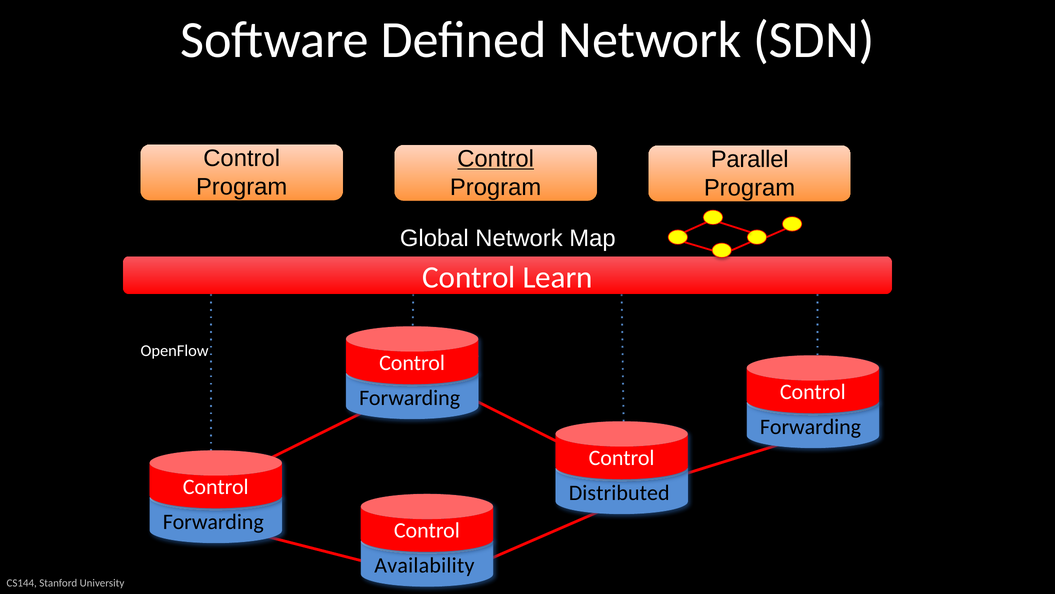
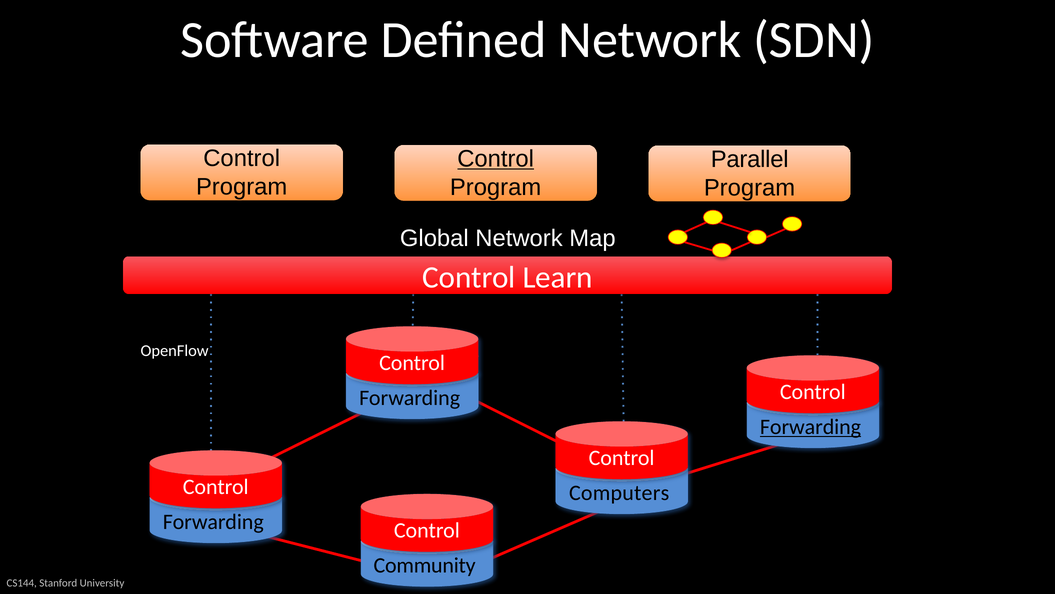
Forwarding underline: none -> present (810, 427)
Distributed: Distributed -> Computers (619, 492)
Availability: Availability -> Community (425, 565)
